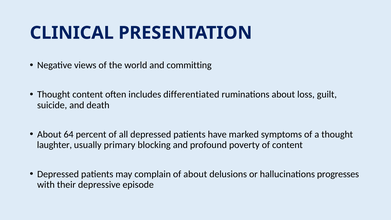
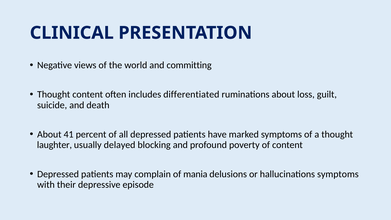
64: 64 -> 41 (69, 134)
primary: primary -> delayed (120, 145)
of about: about -> mania (195, 174)
hallucinations progresses: progresses -> symptoms (338, 174)
